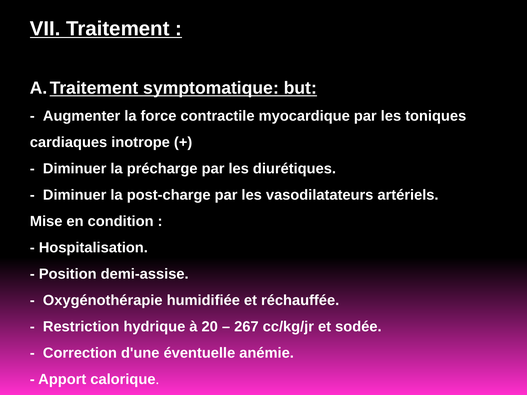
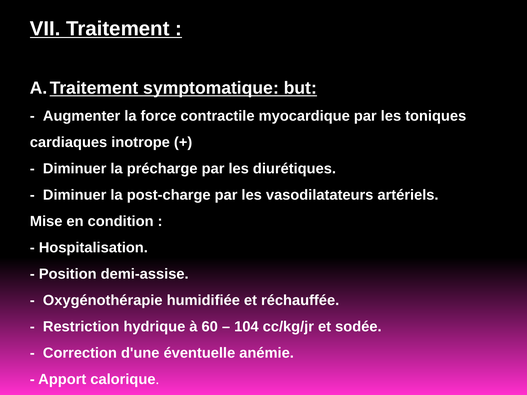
20: 20 -> 60 (210, 327)
267: 267 -> 104 (246, 327)
